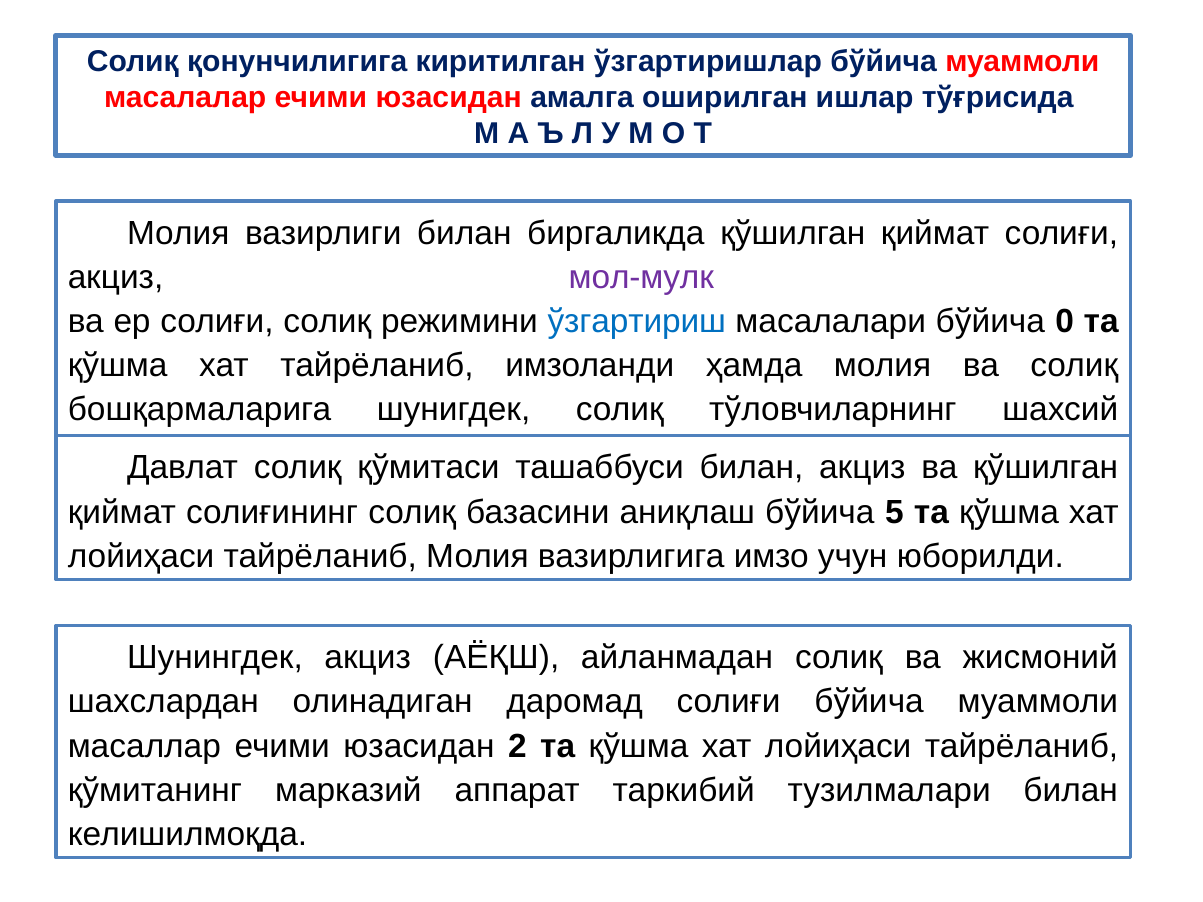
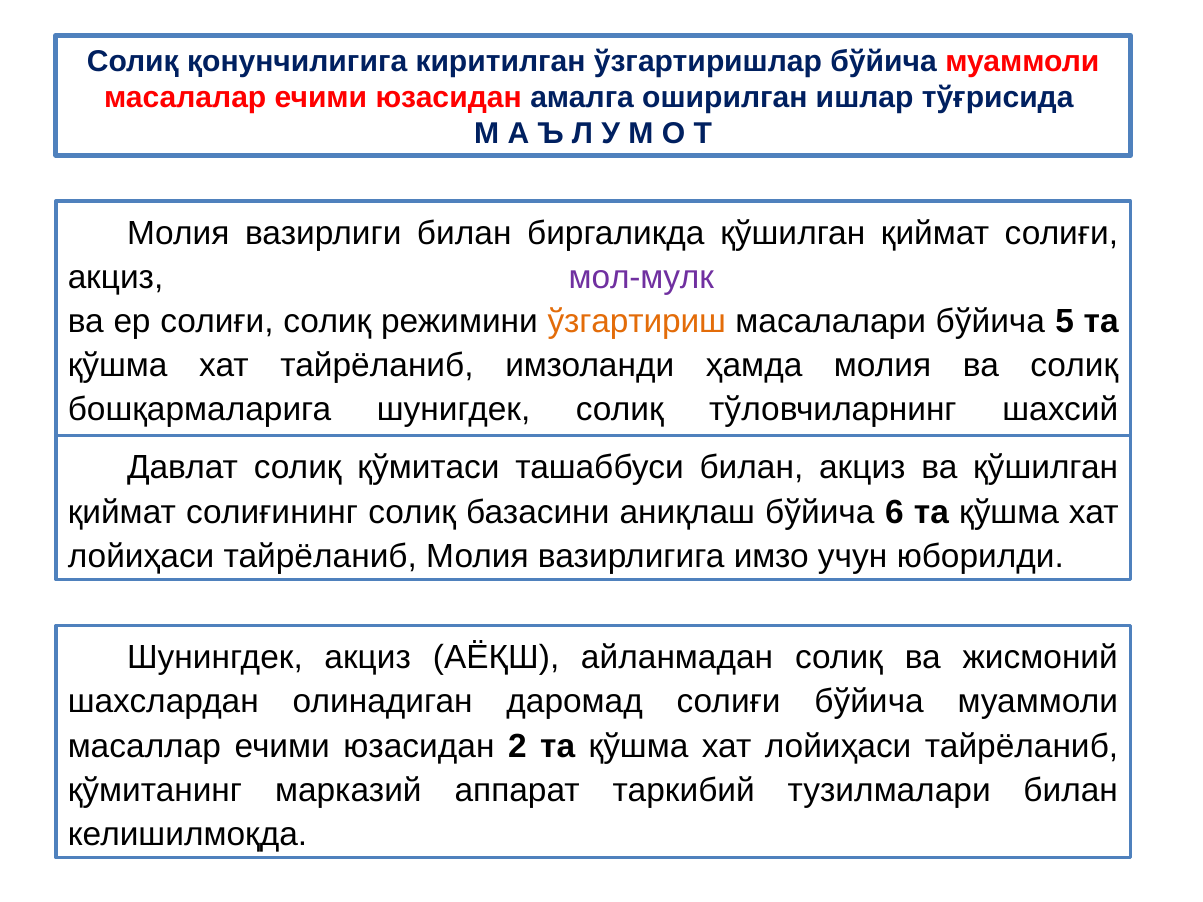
ўзгартириш colour: blue -> orange (637, 322)
0: 0 -> 5 (1065, 322)
5: 5 -> 6 (895, 512)
